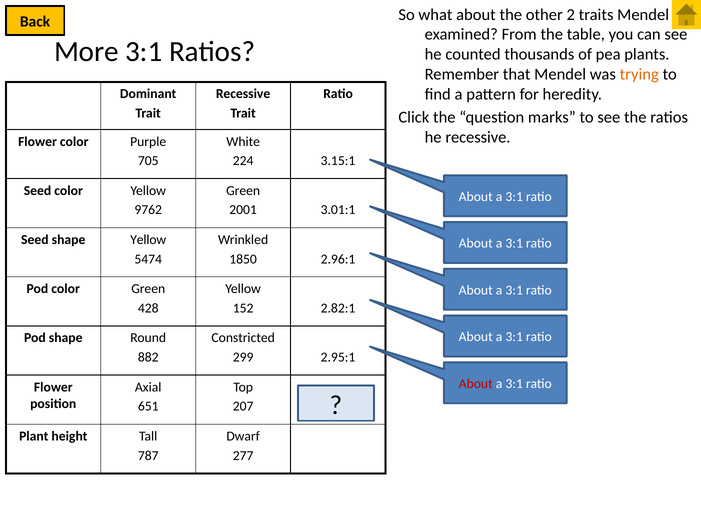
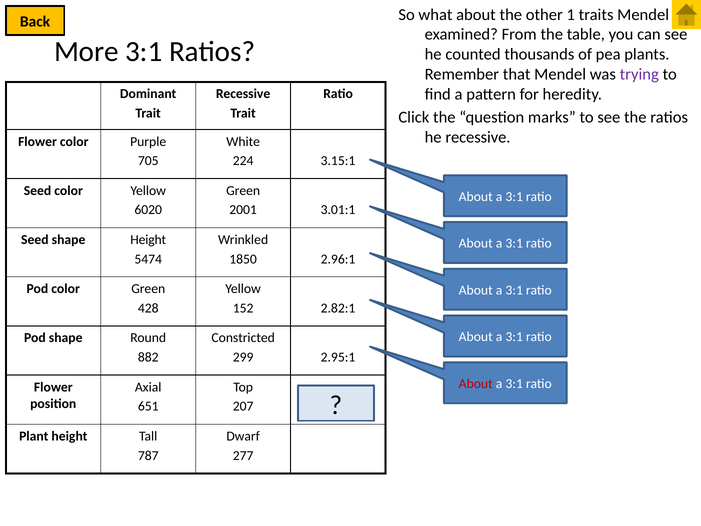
2: 2 -> 1 (571, 15)
trying colour: orange -> purple (639, 74)
9762: 9762 -> 6020 (148, 210)
shape Yellow: Yellow -> Height (148, 240)
